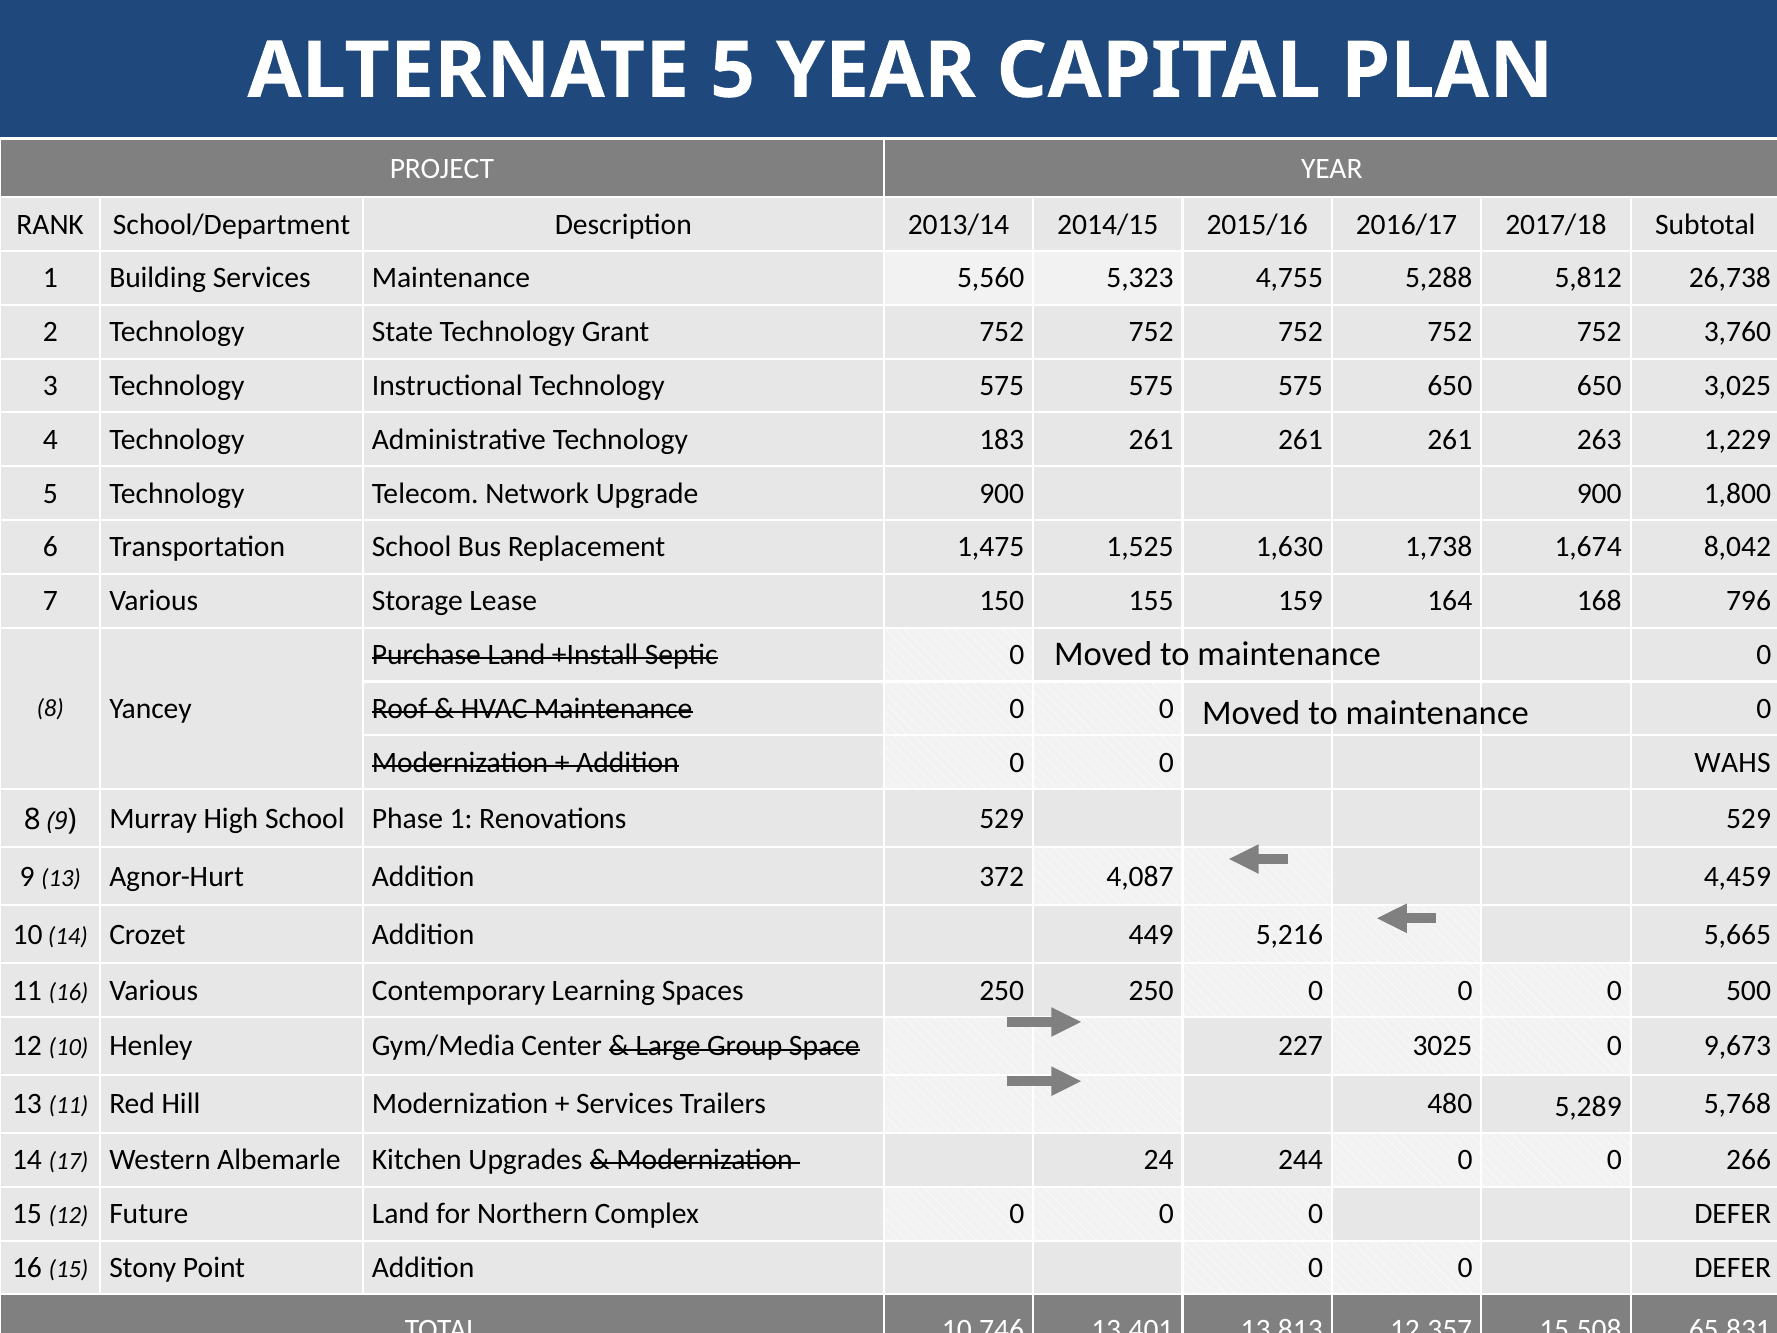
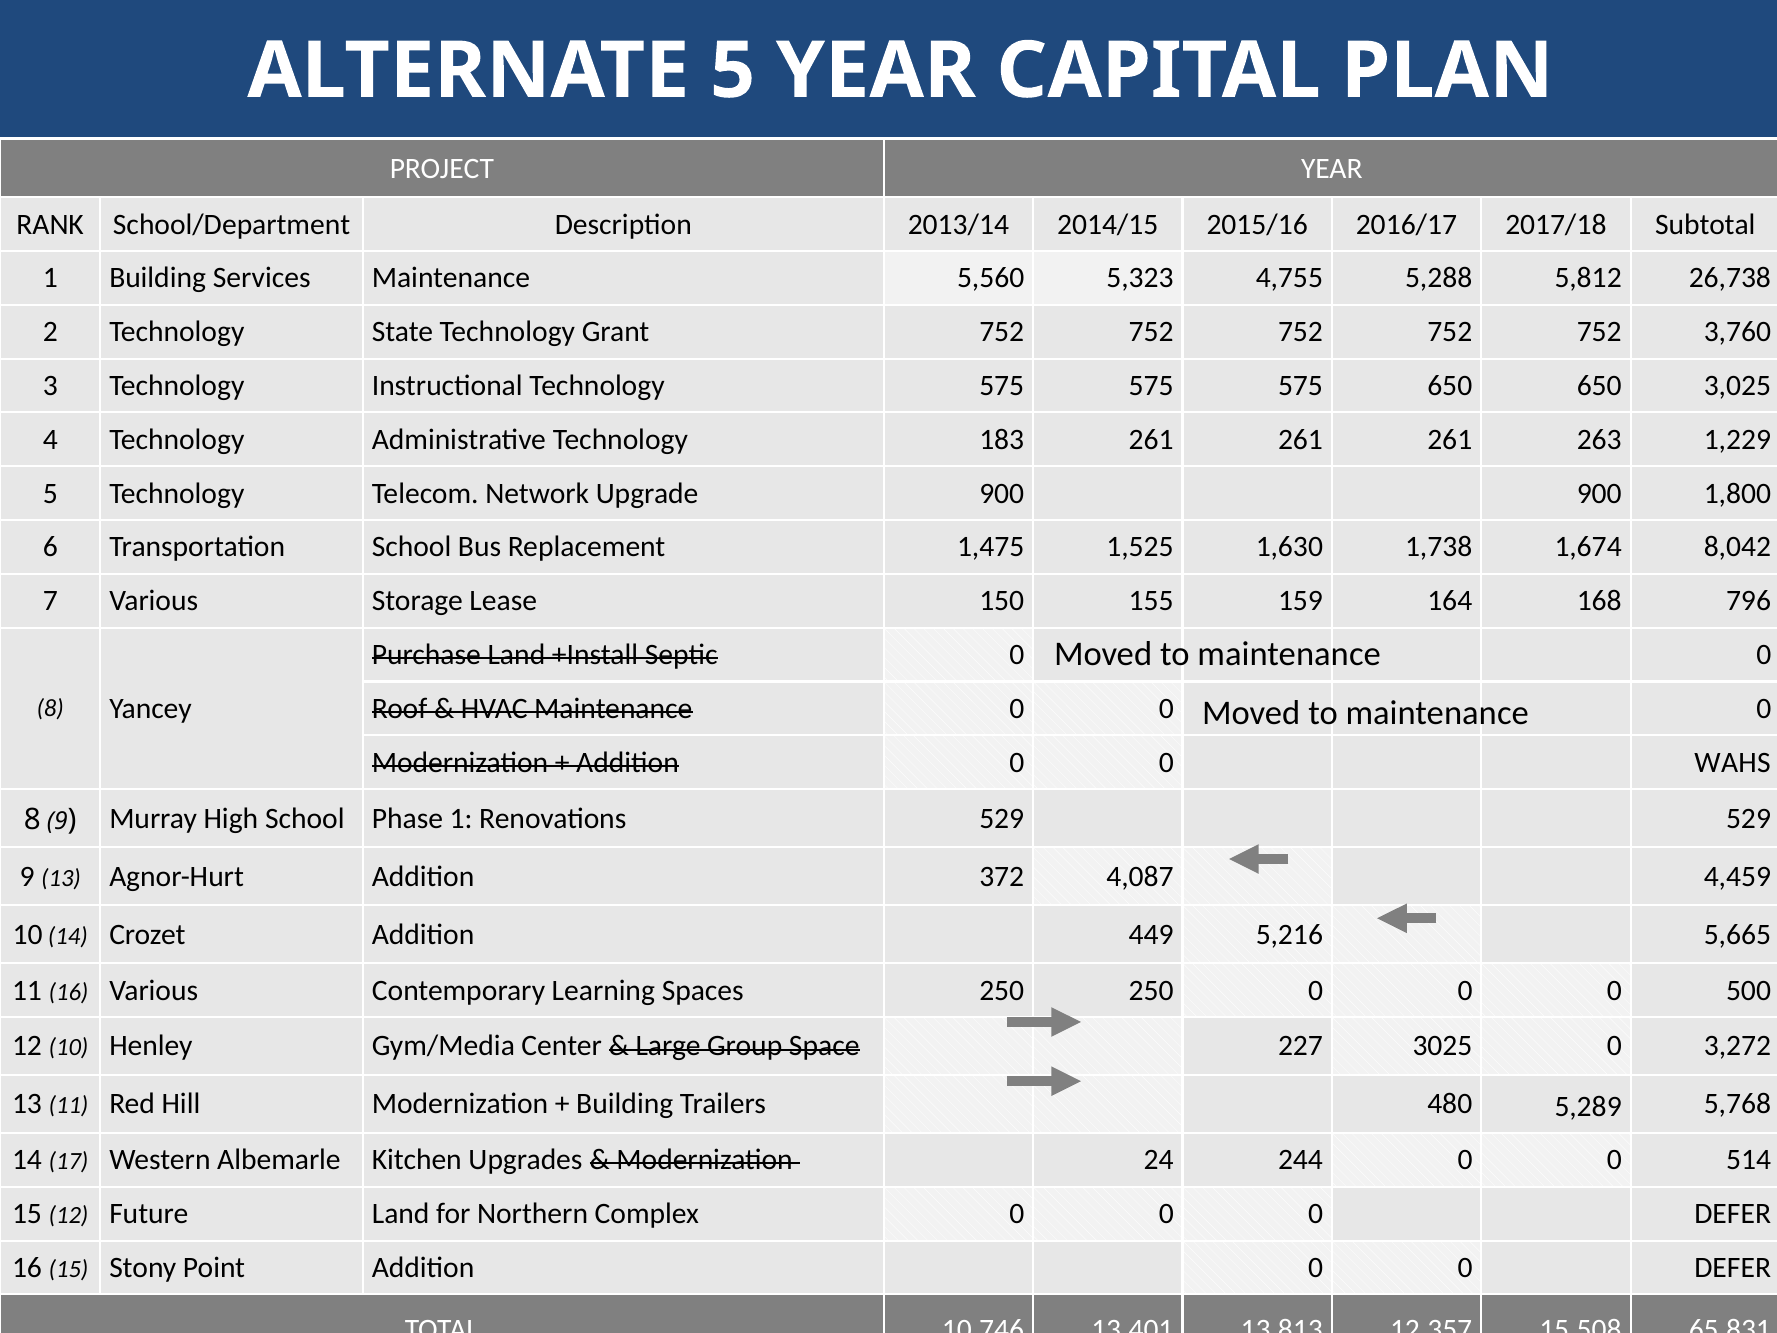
9,673: 9,673 -> 3,272 (1738, 1046)
Services: Services -> Building (625, 1104)
266: 266 -> 514 (1749, 1160)
